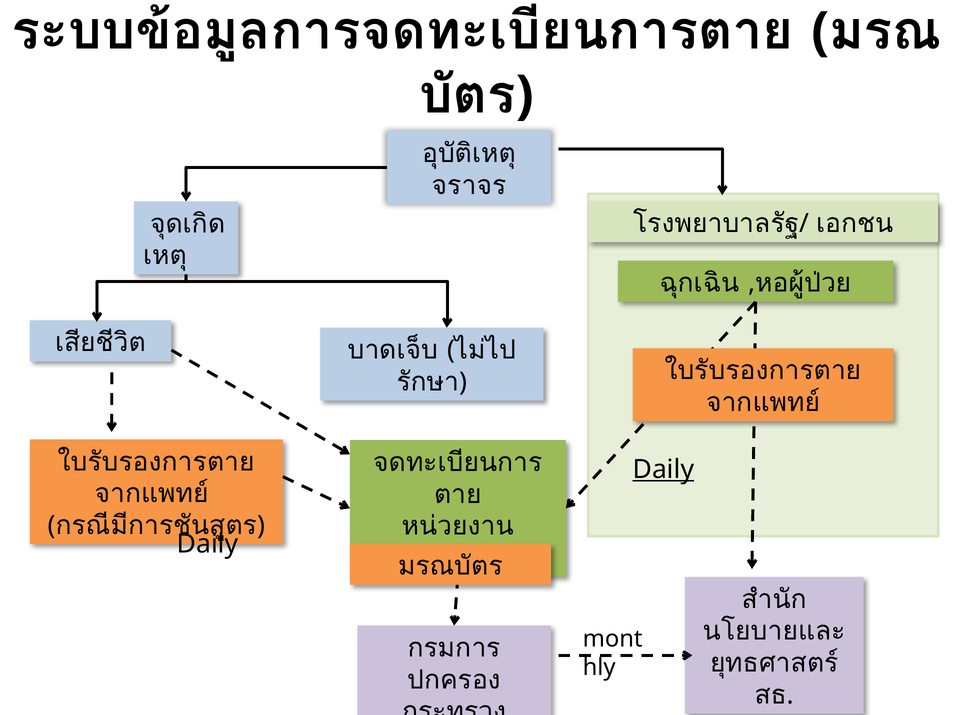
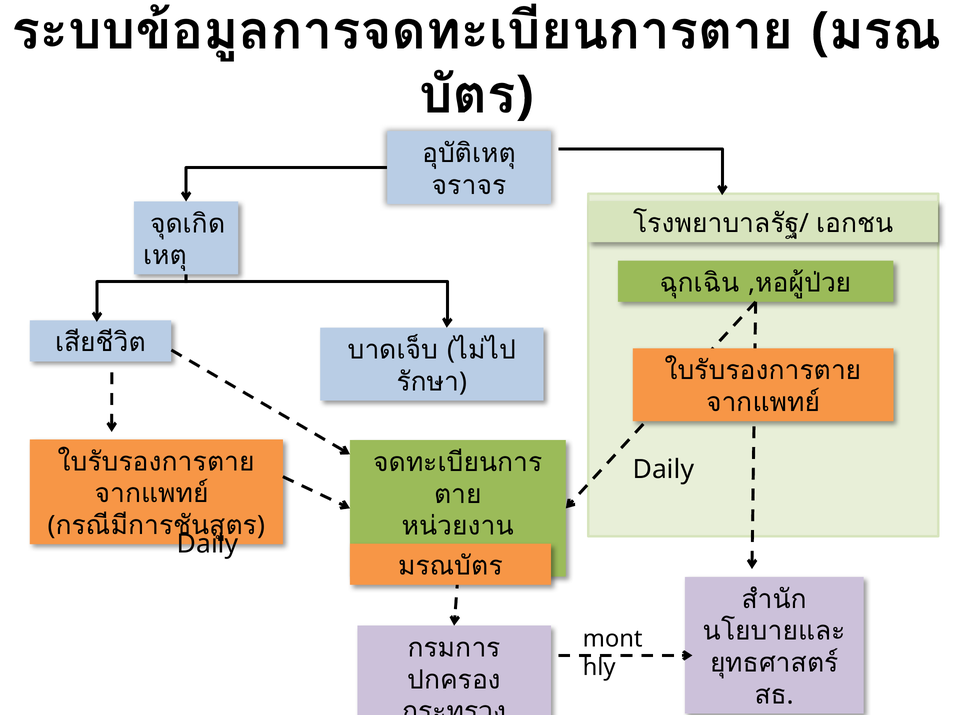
Daily underline: present -> none (663, 469)
